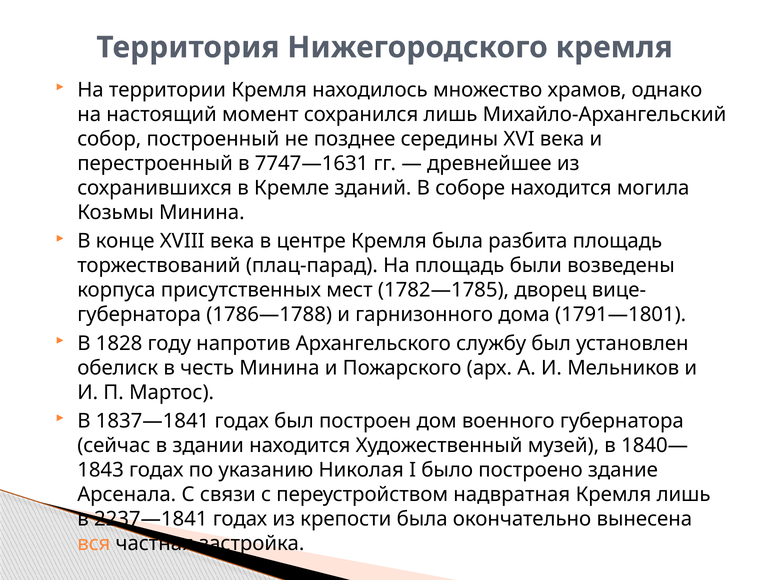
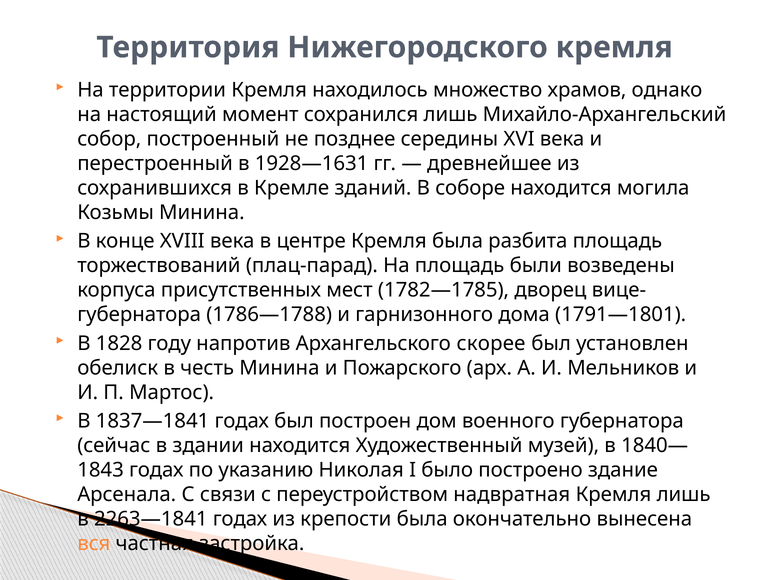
7747—1631: 7747—1631 -> 1928—1631 (312, 164)
службу: службу -> скорее (491, 344)
2237—1841: 2237—1841 -> 2263—1841 (151, 519)
